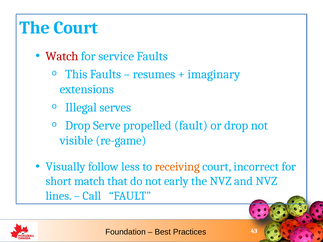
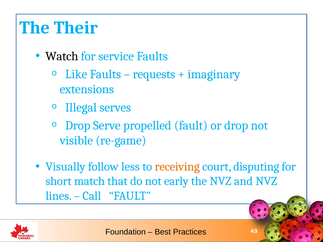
The Court: Court -> Their (76, 28)
Watch colour: red -> black (62, 56)
This: This -> Like (76, 74)
resumes: resumes -> requests (154, 74)
incorrect: incorrect -> disputing (256, 167)
